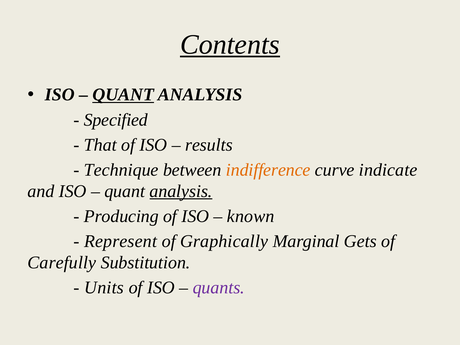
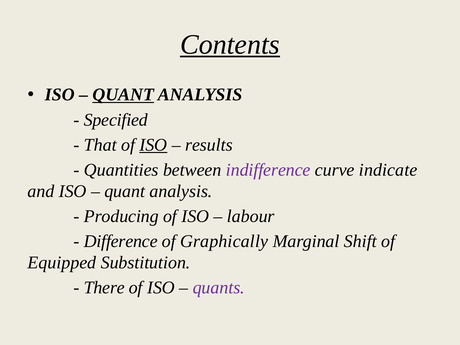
ISO underline: none -> present (153, 145)
Technique: Technique -> Quantities (121, 170)
indifference colour: orange -> purple (268, 170)
analysis underline: present -> none (181, 191)
known: known -> labour (251, 216)
Represent: Represent -> Difference (121, 241)
Gets: Gets -> Shift (360, 241)
Carefully: Carefully -> Equipped (62, 263)
Units: Units -> There (104, 288)
